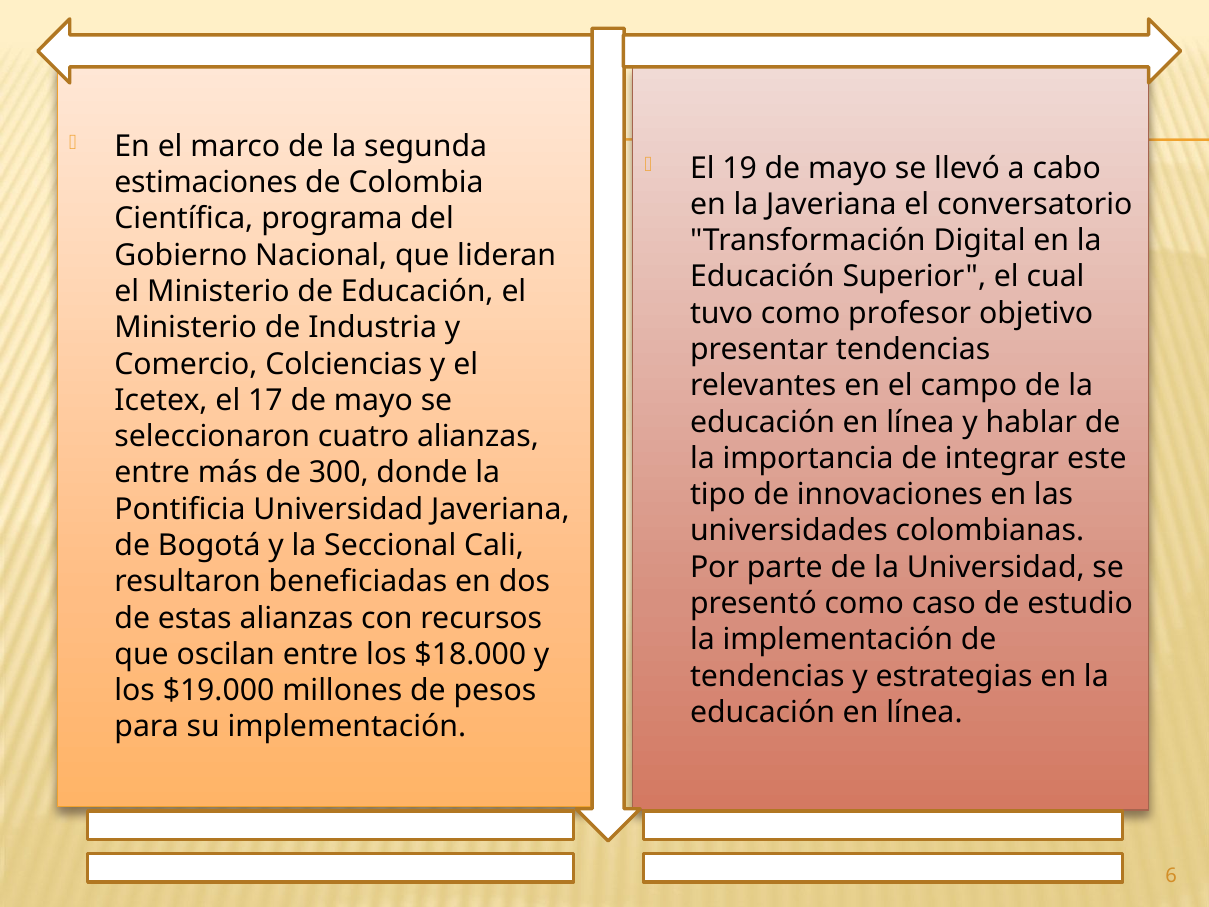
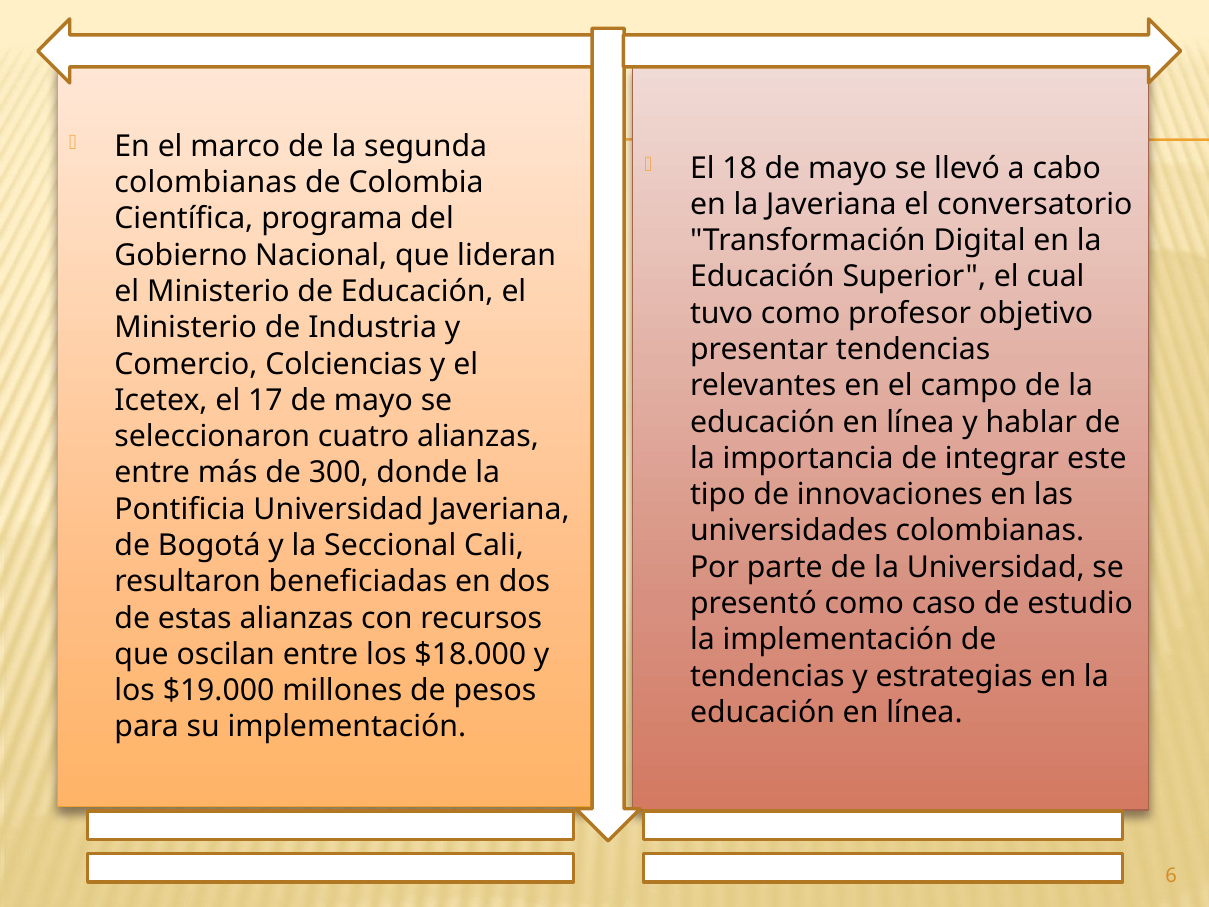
19: 19 -> 18 (740, 168)
estimaciones: estimaciones -> colombianas (206, 183)
